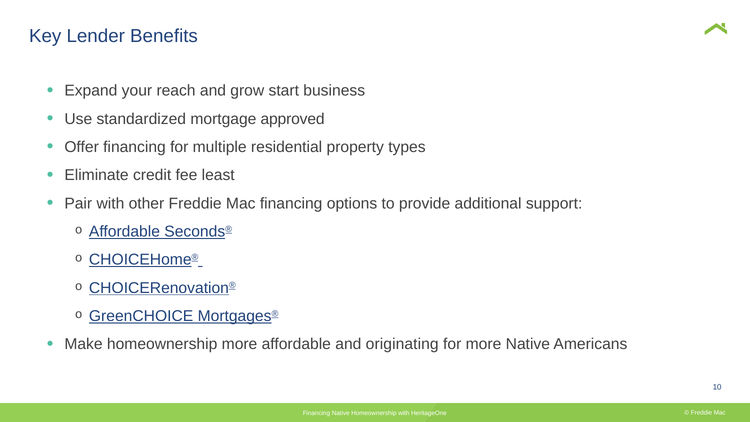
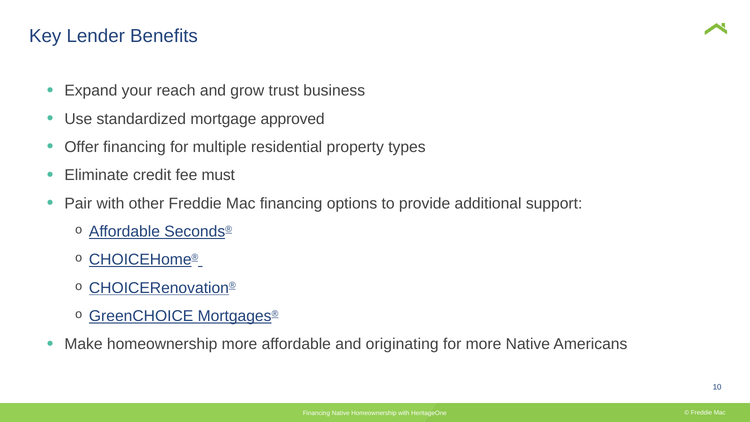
start: start -> trust (284, 91)
least: least -> must (218, 175)
